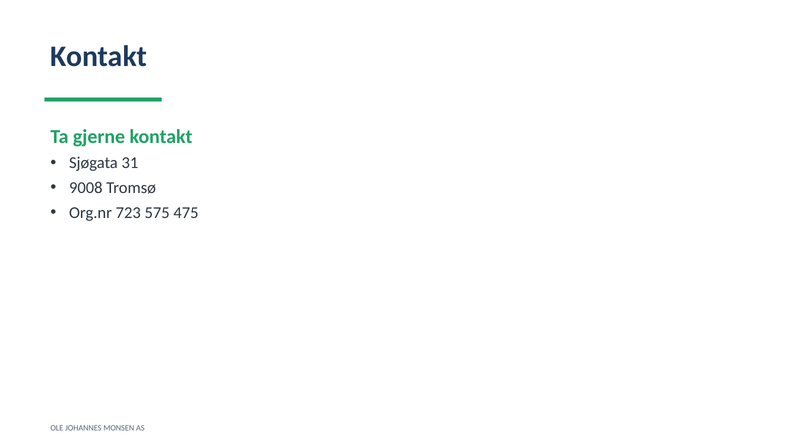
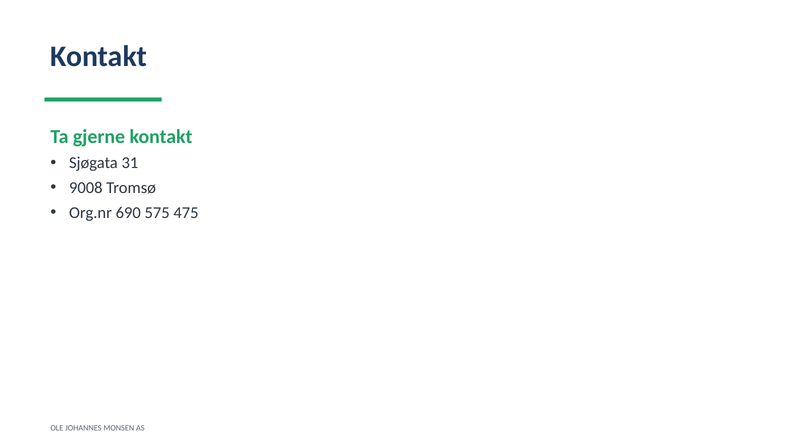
723: 723 -> 690 (128, 213)
